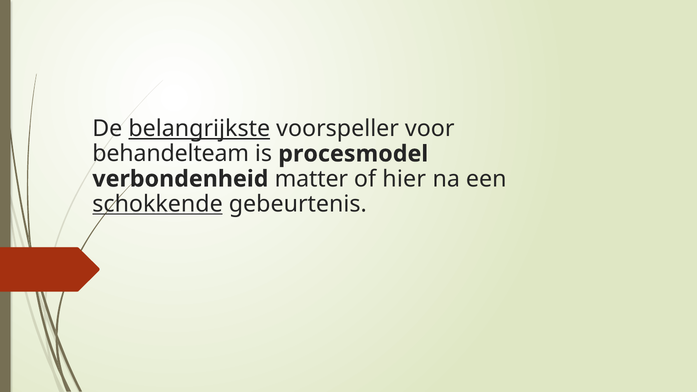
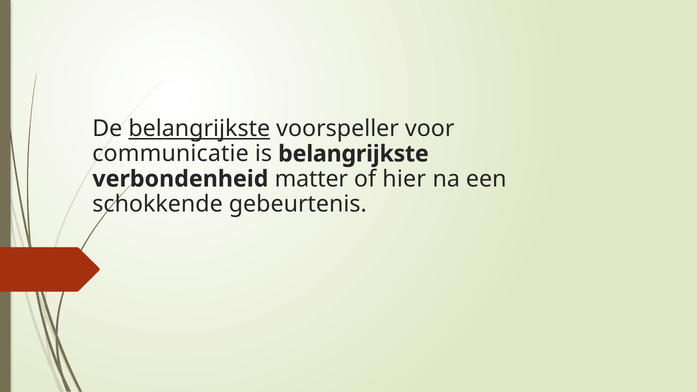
behandelteam: behandelteam -> communicatie (171, 154)
is procesmodel: procesmodel -> belangrijkste (353, 154)
schokkende underline: present -> none (158, 204)
